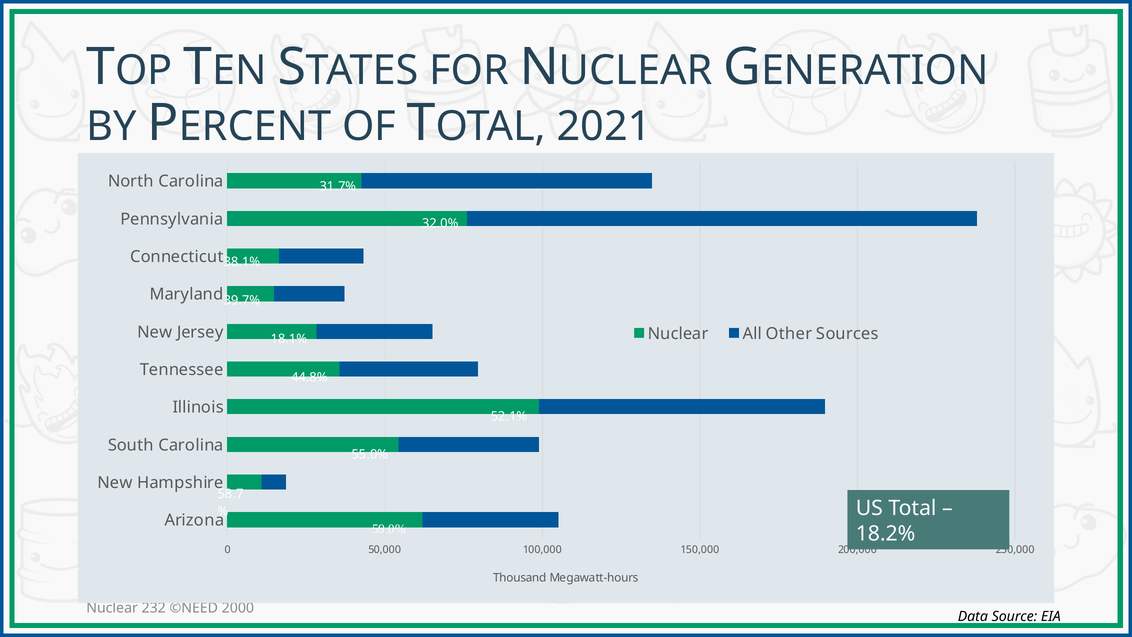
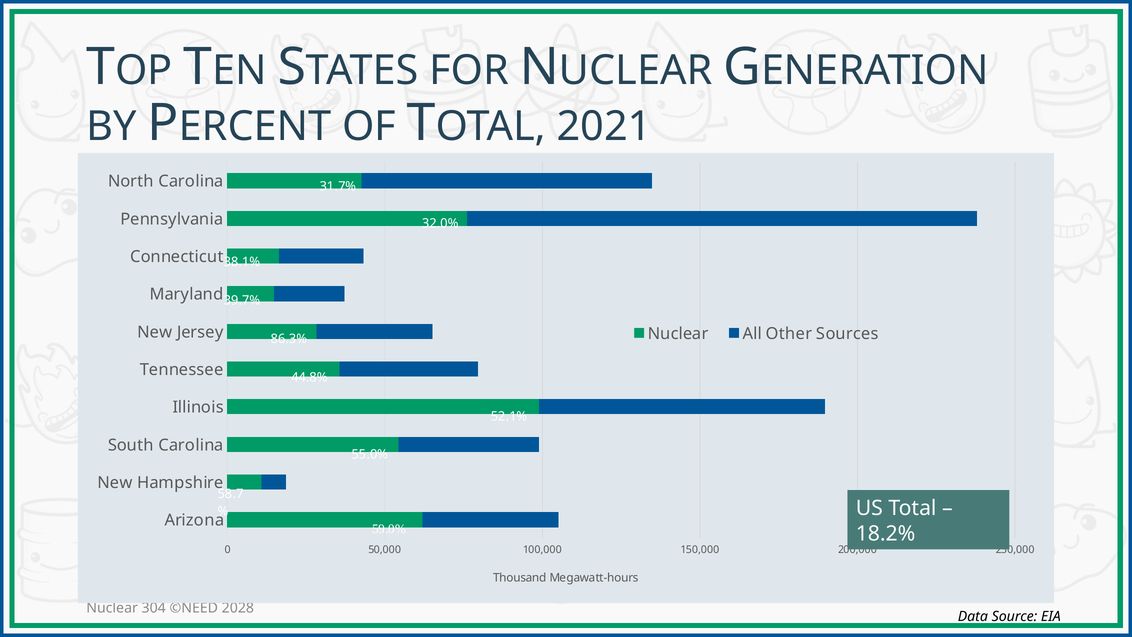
18.1%: 18.1% -> 86.3% (289, 339)
232: 232 -> 304 (154, 608)
2000: 2000 -> 2028 (238, 608)
